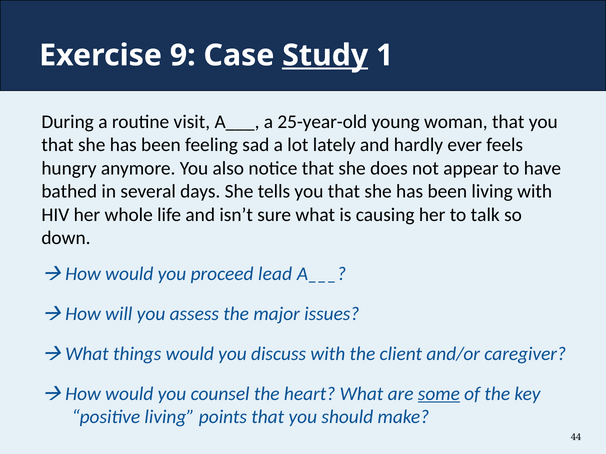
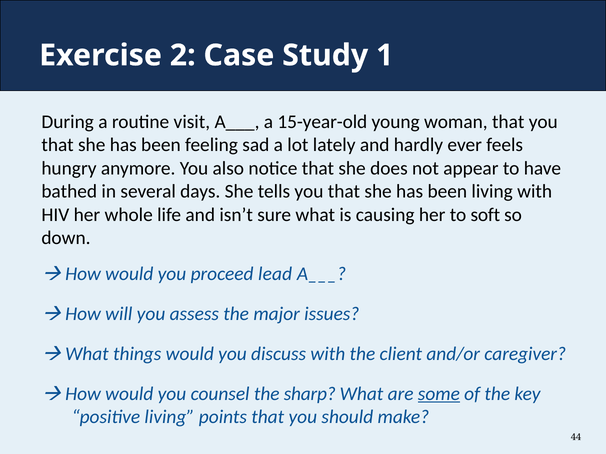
9: 9 -> 2 (183, 55)
Study underline: present -> none (325, 55)
25-year-old: 25-year-old -> 15-year-old (322, 122)
talk: talk -> soft (485, 215)
heart: heart -> sharp (310, 394)
